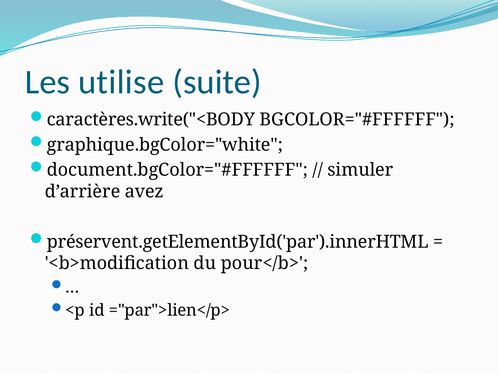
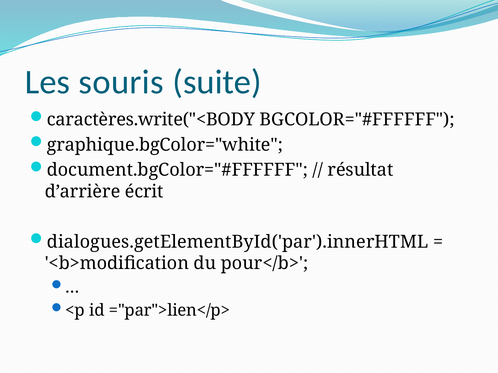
utilise: utilise -> souris (121, 82)
simuler: simuler -> résultat (360, 170)
avez: avez -> écrit (144, 192)
préservent.getElementById('par').innerHTML: préservent.getElementById('par').innerHTML -> dialogues.getElementById('par').innerHTML (238, 242)
